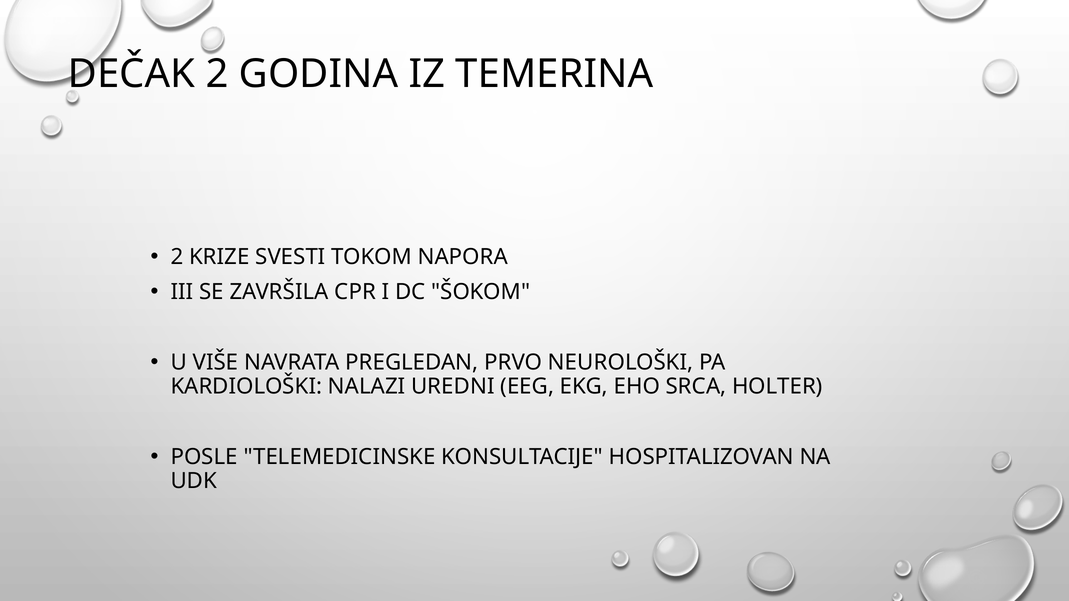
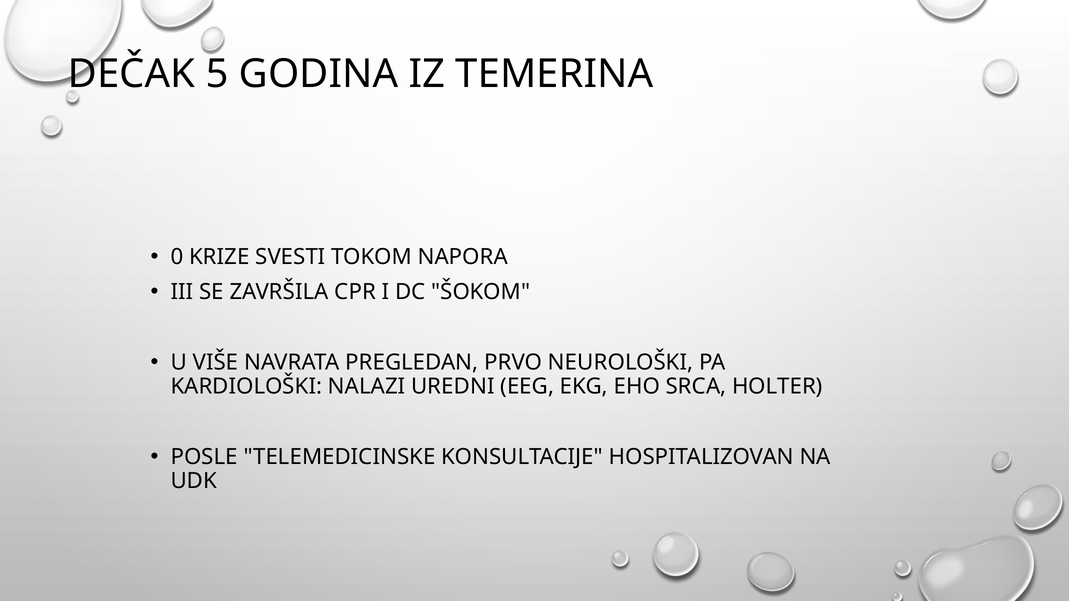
DEČAK 2: 2 -> 5 (217, 74)
2: 2 -> 0 (177, 257)
